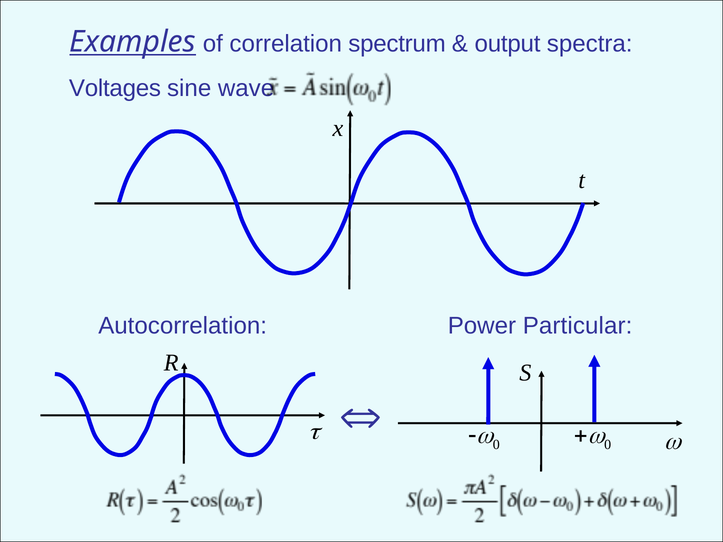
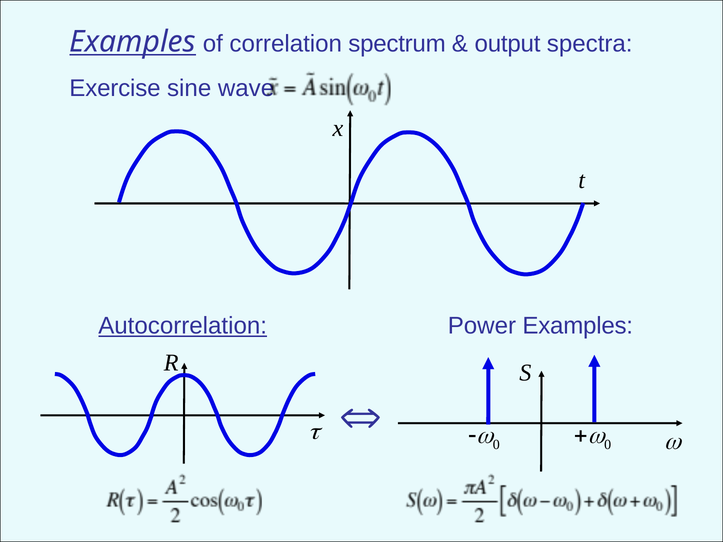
Voltages: Voltages -> Exercise (115, 88)
Autocorrelation underline: none -> present (183, 326)
Power Particular: Particular -> Examples (578, 326)
